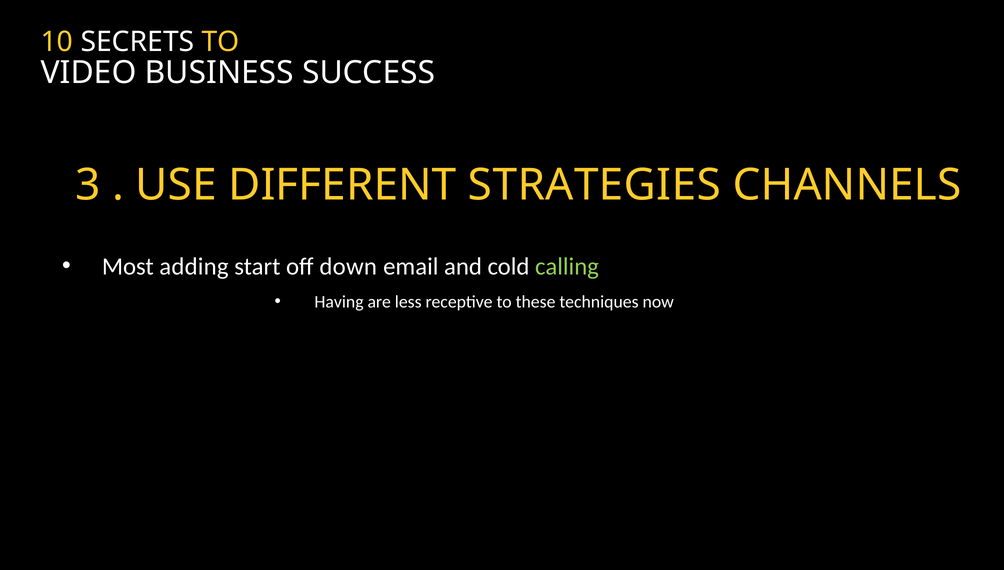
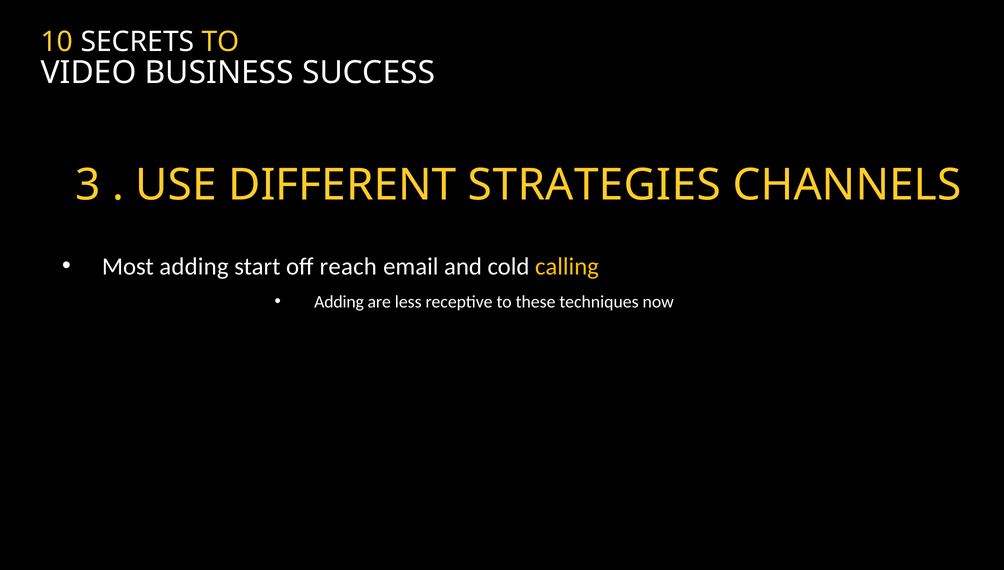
down: down -> reach (348, 266)
calling colour: light green -> yellow (567, 266)
Having: Having -> Adding (339, 302)
